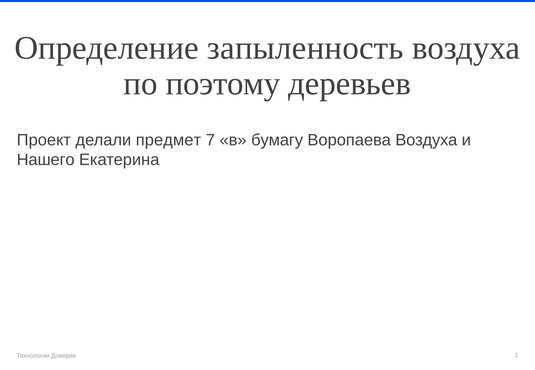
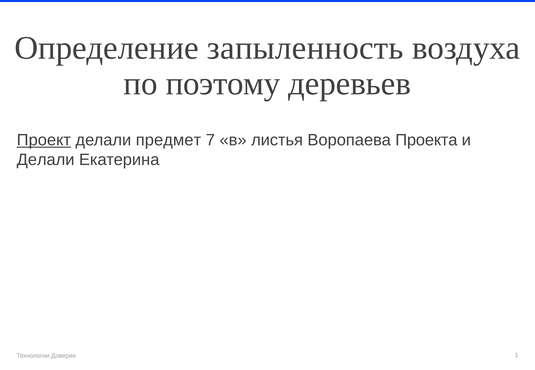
Проект underline: none -> present (44, 140)
бумагу: бумагу -> листья (277, 140)
Воропаева Воздуха: Воздуха -> Проекта (426, 140)
Нашего: Нашего -> Делали (46, 160)
